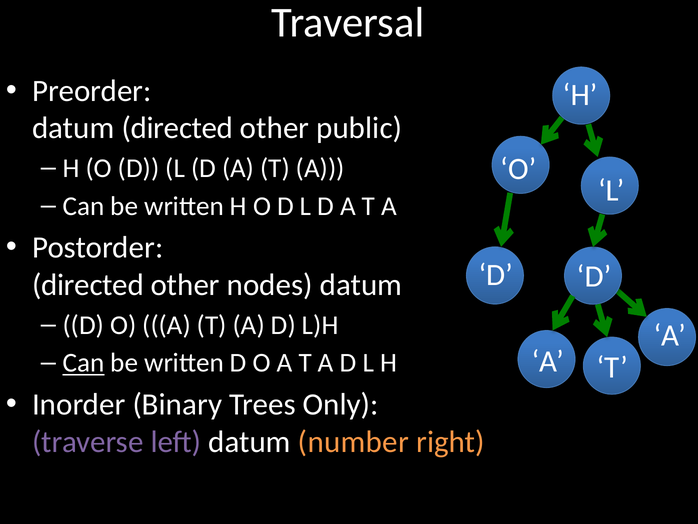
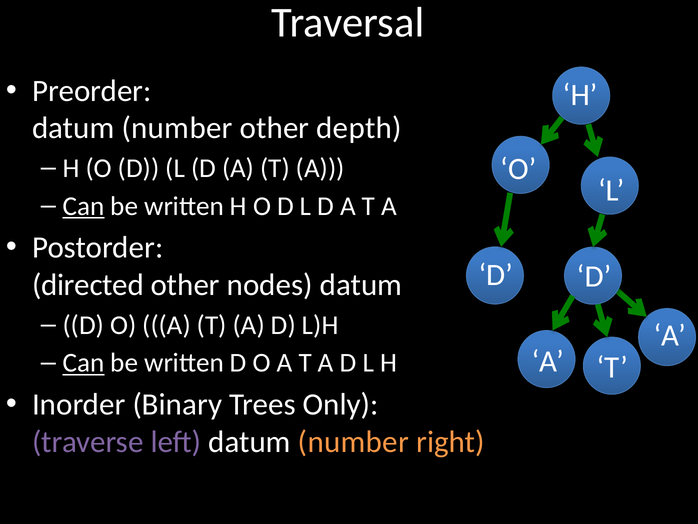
directed: directed -> number (177, 128)
public: public -> depth (359, 128)
Can underline: none -> present (84, 206)
